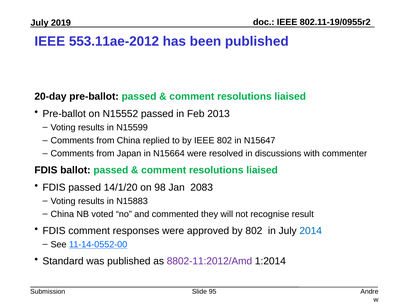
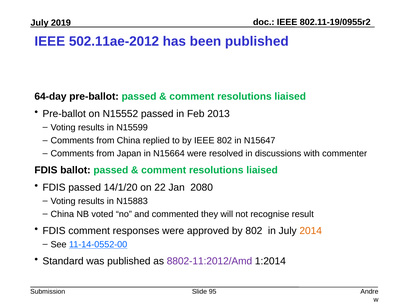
553.11ae-2012: 553.11ae-2012 -> 502.11ae-2012 (114, 41)
20-day: 20-day -> 64-day (50, 97)
98: 98 -> 22 (160, 187)
2083: 2083 -> 2080 (202, 187)
2014 colour: blue -> orange (311, 231)
